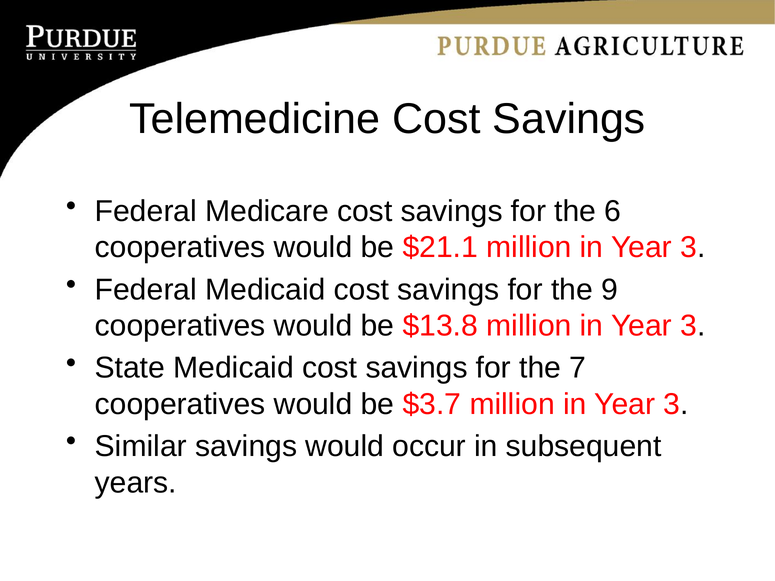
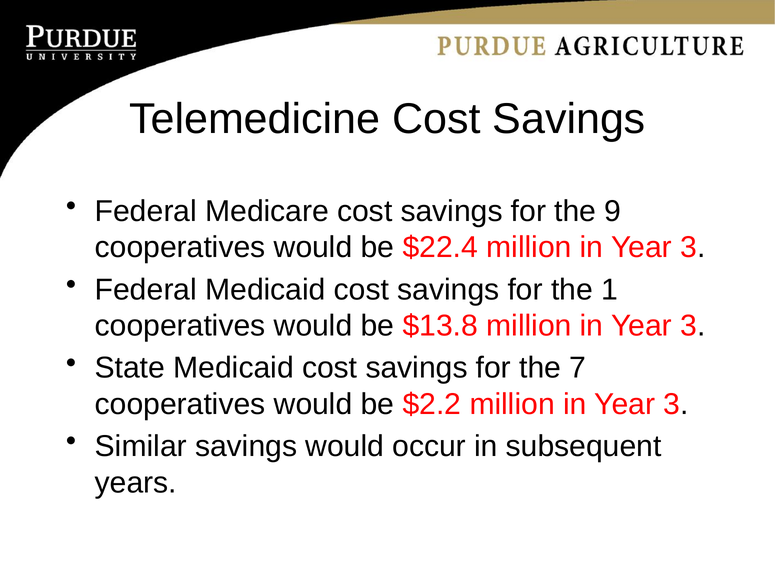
6: 6 -> 9 (613, 211)
$21.1: $21.1 -> $22.4 (440, 248)
9: 9 -> 1 (610, 290)
$3.7: $3.7 -> $2.2 (432, 404)
